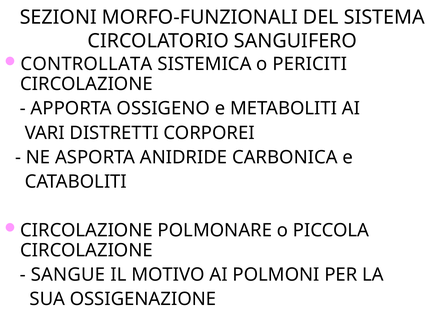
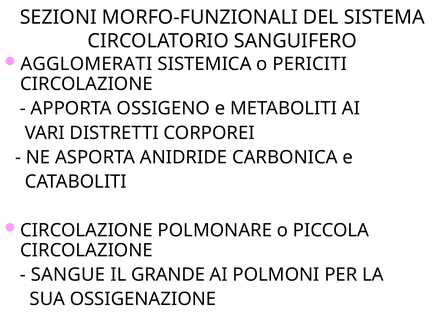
CONTROLLATA: CONTROLLATA -> AGGLOMERATI (86, 64)
MOTIVO: MOTIVO -> GRANDE (168, 275)
